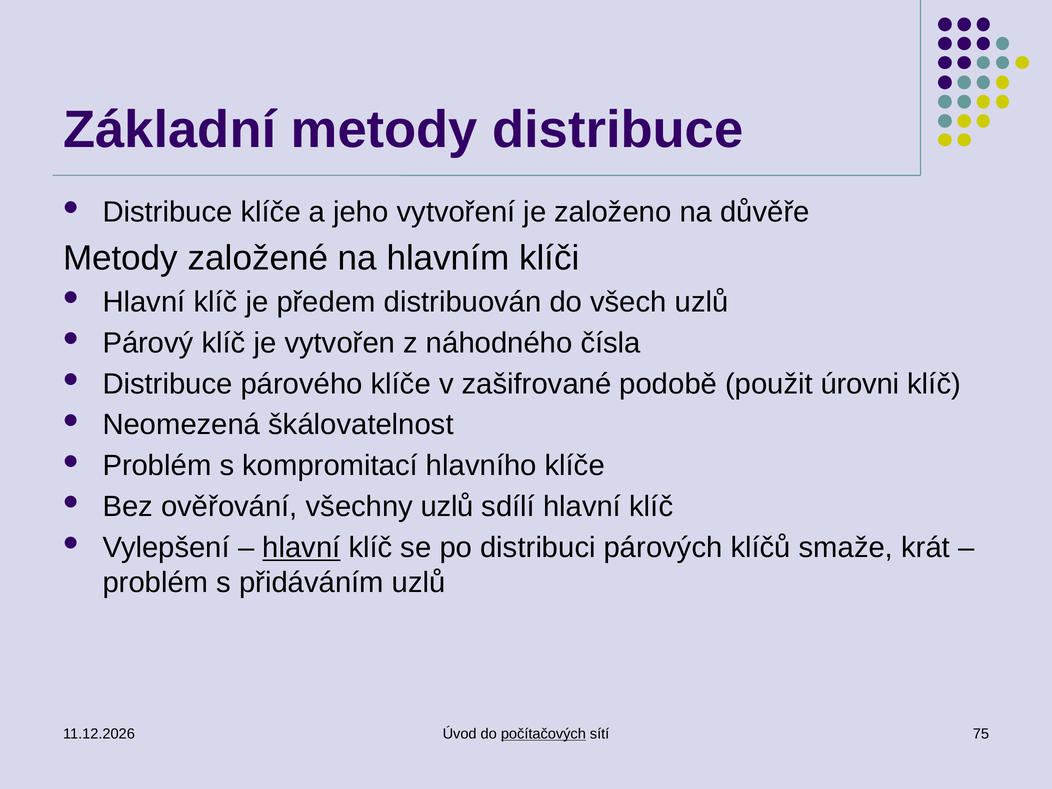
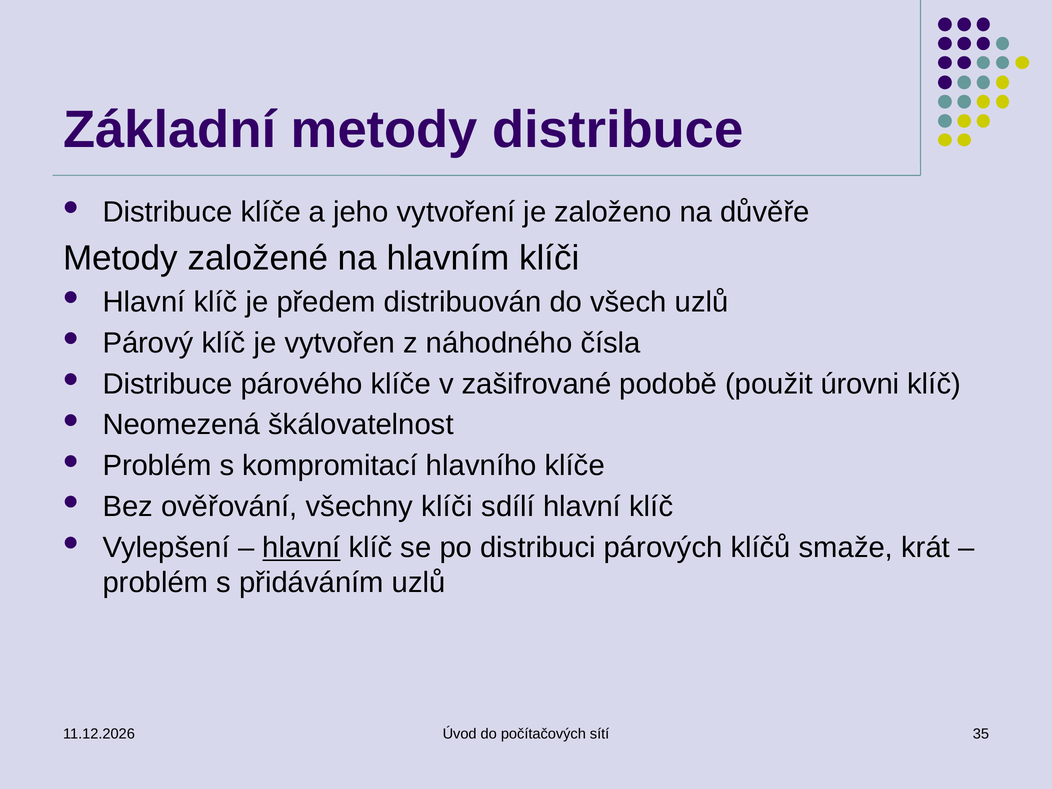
všechny uzlů: uzlů -> klíči (447, 507)
počítačových underline: present -> none (543, 734)
75: 75 -> 35 (981, 734)
